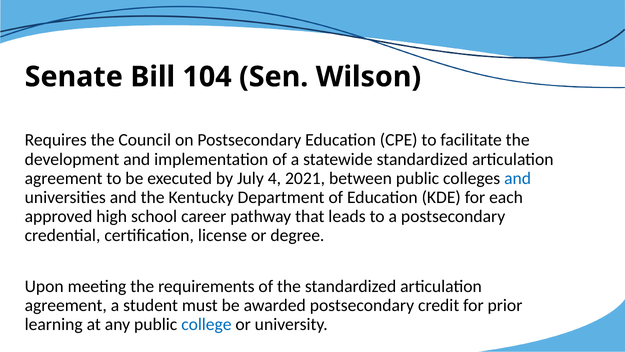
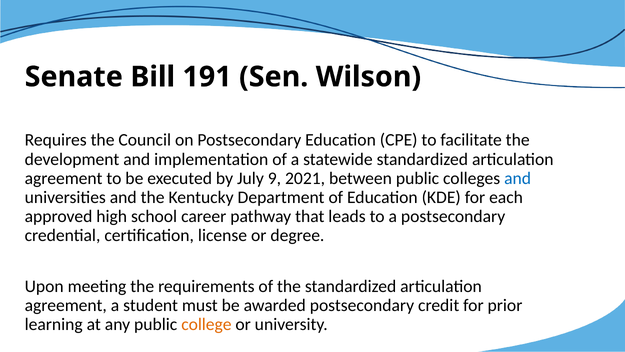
104: 104 -> 191 (207, 77)
4: 4 -> 9 (274, 178)
college colour: blue -> orange (206, 324)
